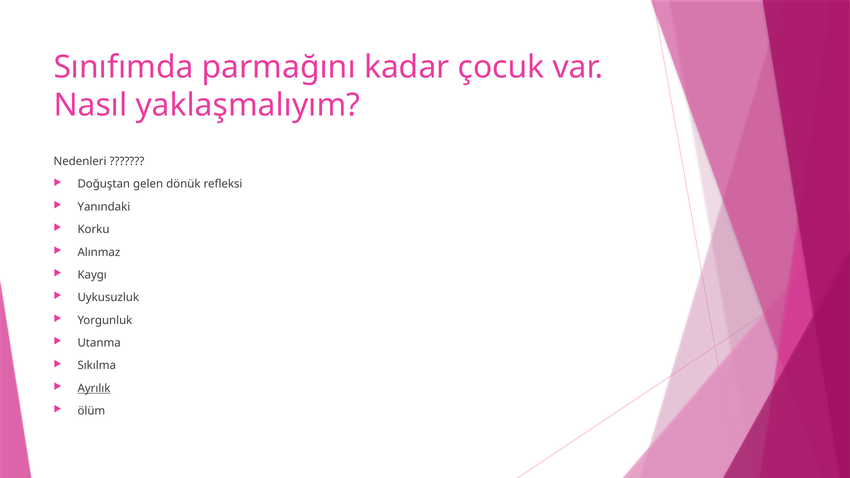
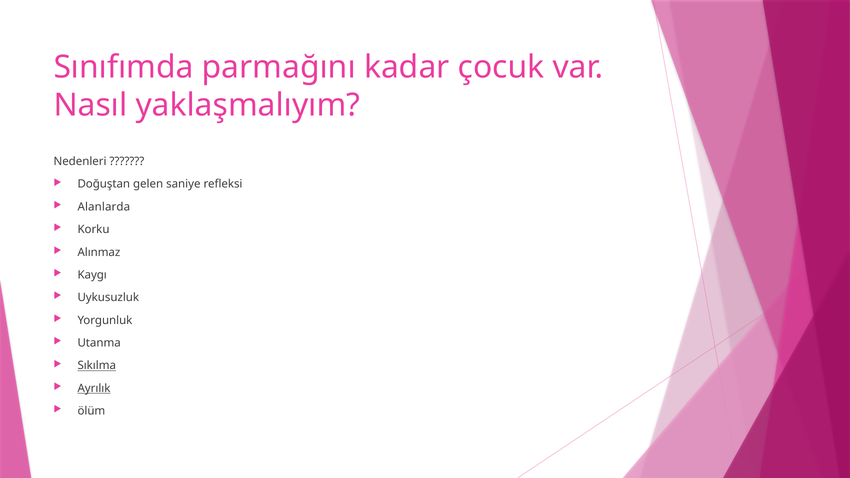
dönük: dönük -> saniye (183, 184)
Yanındaki: Yanındaki -> Alanlarda (104, 207)
Sıkılma underline: none -> present (97, 366)
